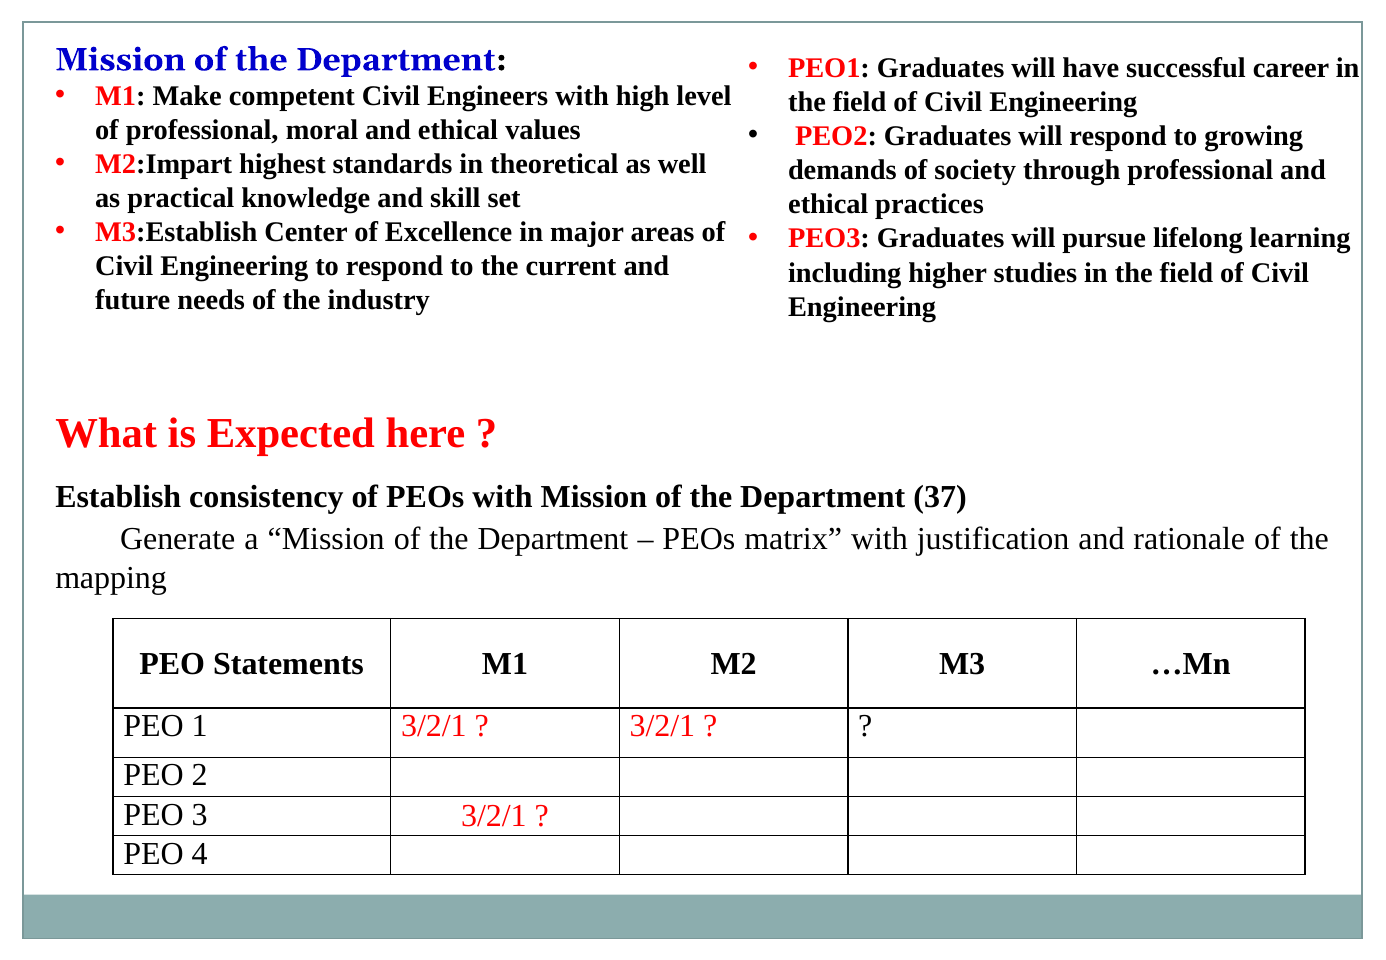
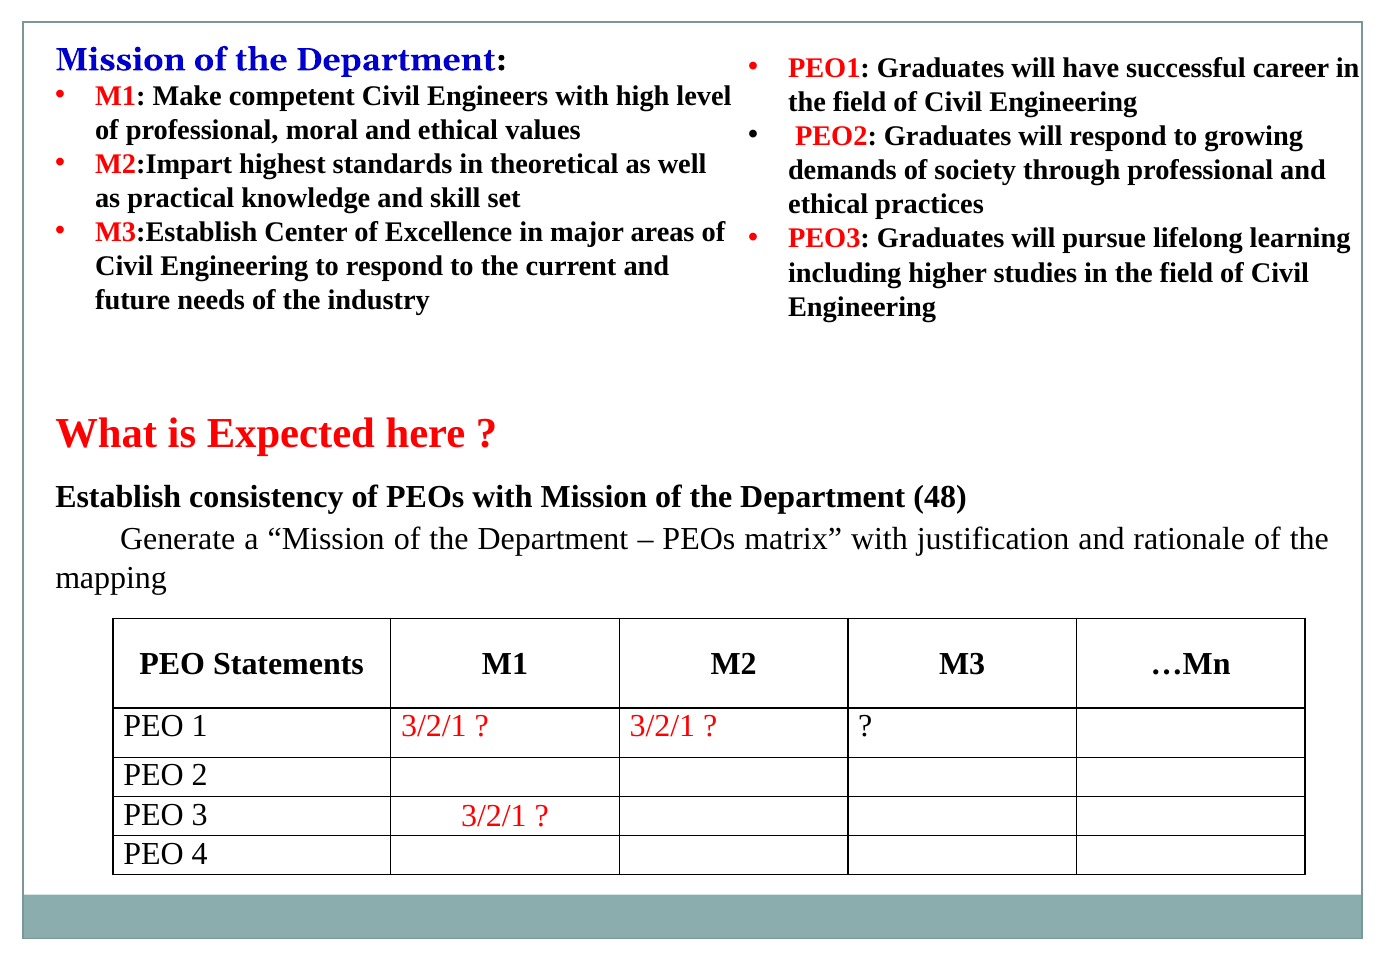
37: 37 -> 48 (940, 497)
